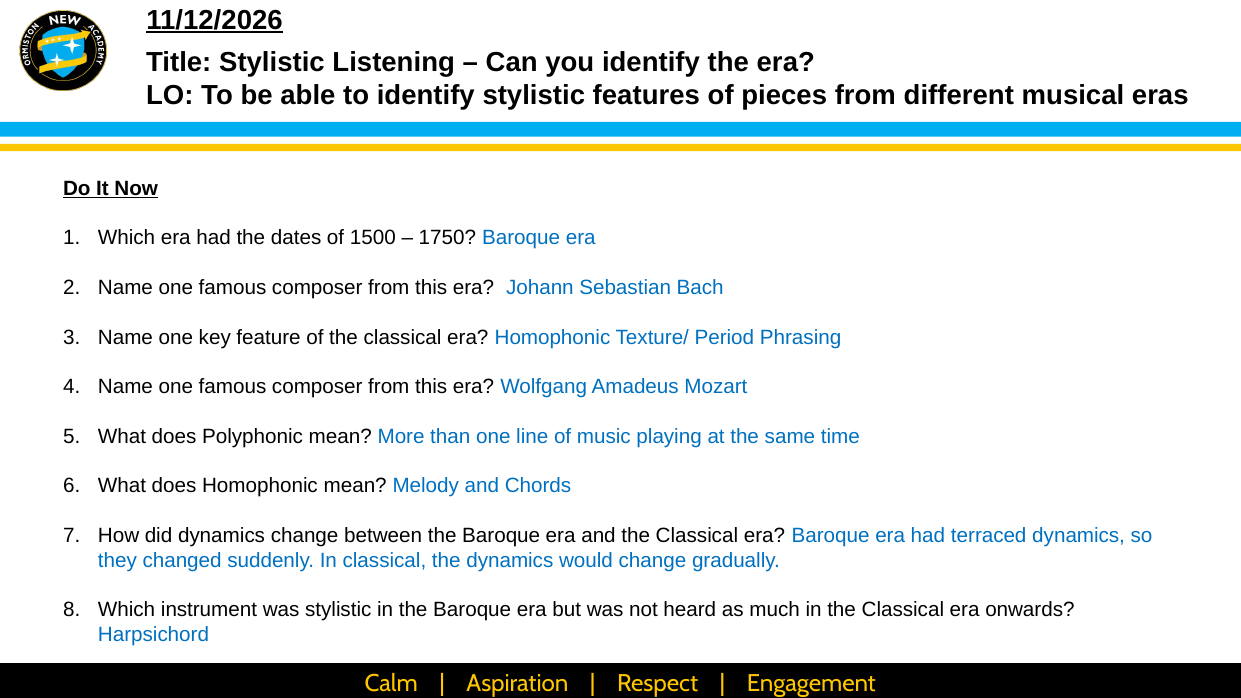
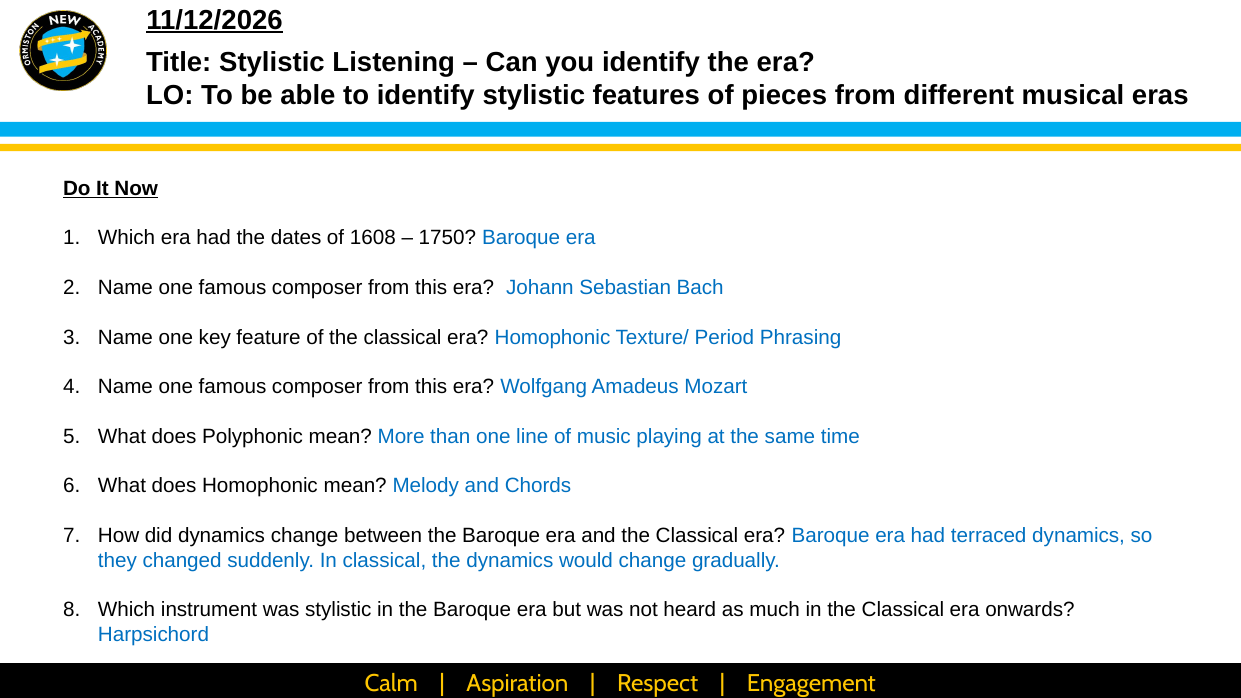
1500: 1500 -> 1608 (373, 238)
